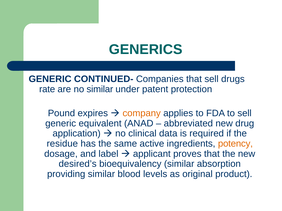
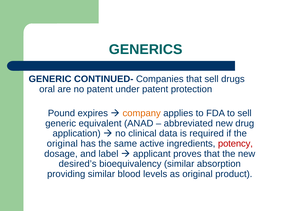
rate: rate -> oral (47, 89)
no similar: similar -> patent (100, 89)
residue: residue -> original (62, 144)
potency colour: orange -> red (235, 144)
